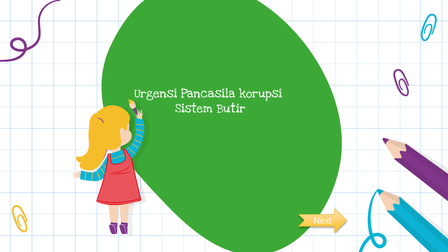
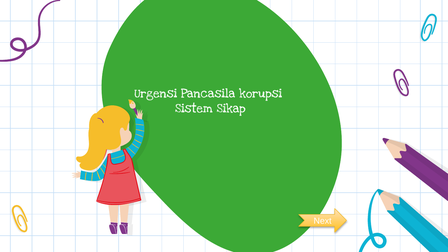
Butir: Butir -> Sikap (231, 108)
